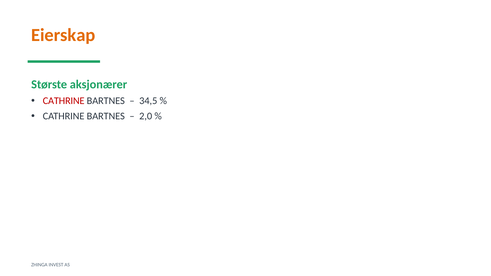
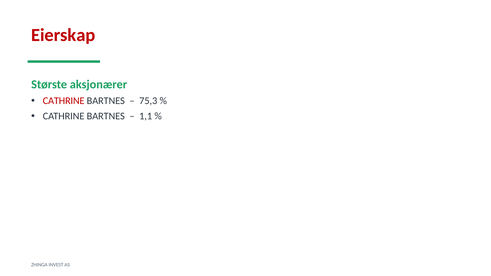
Eierskap colour: orange -> red (63, 35)
34,5: 34,5 -> 75,3 (148, 101)
2,0: 2,0 -> 1,1 (146, 116)
